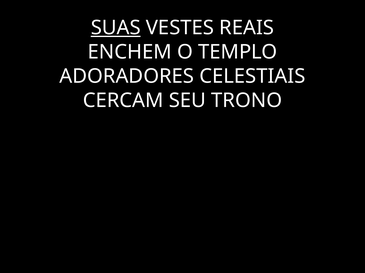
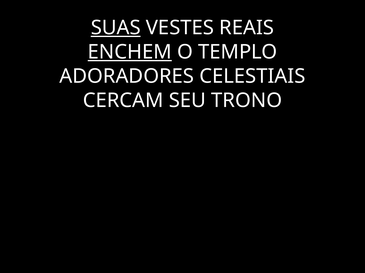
ENCHEM underline: none -> present (130, 52)
